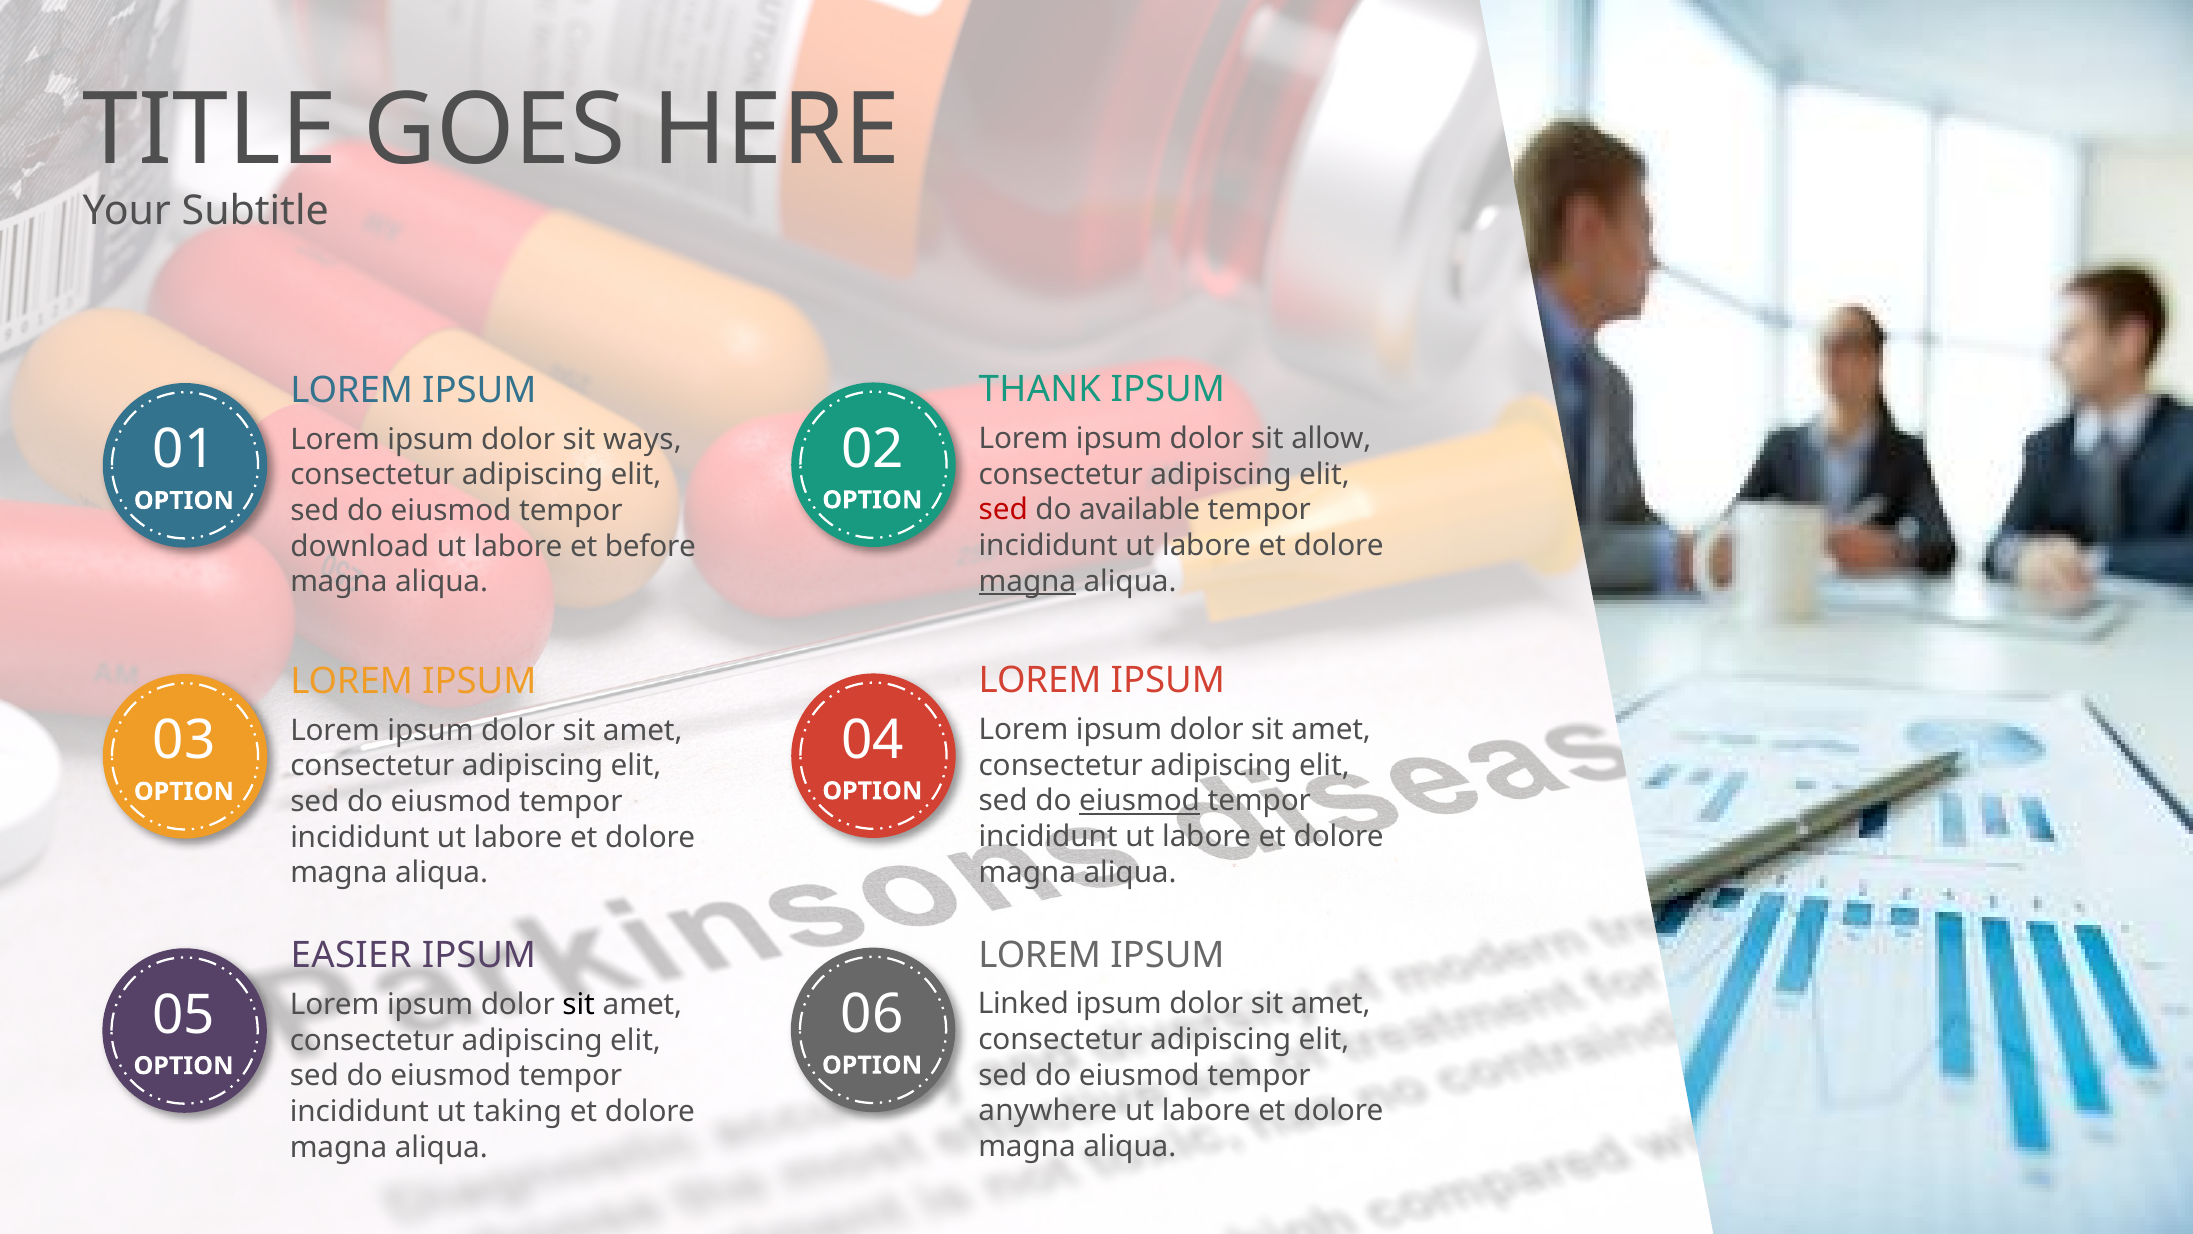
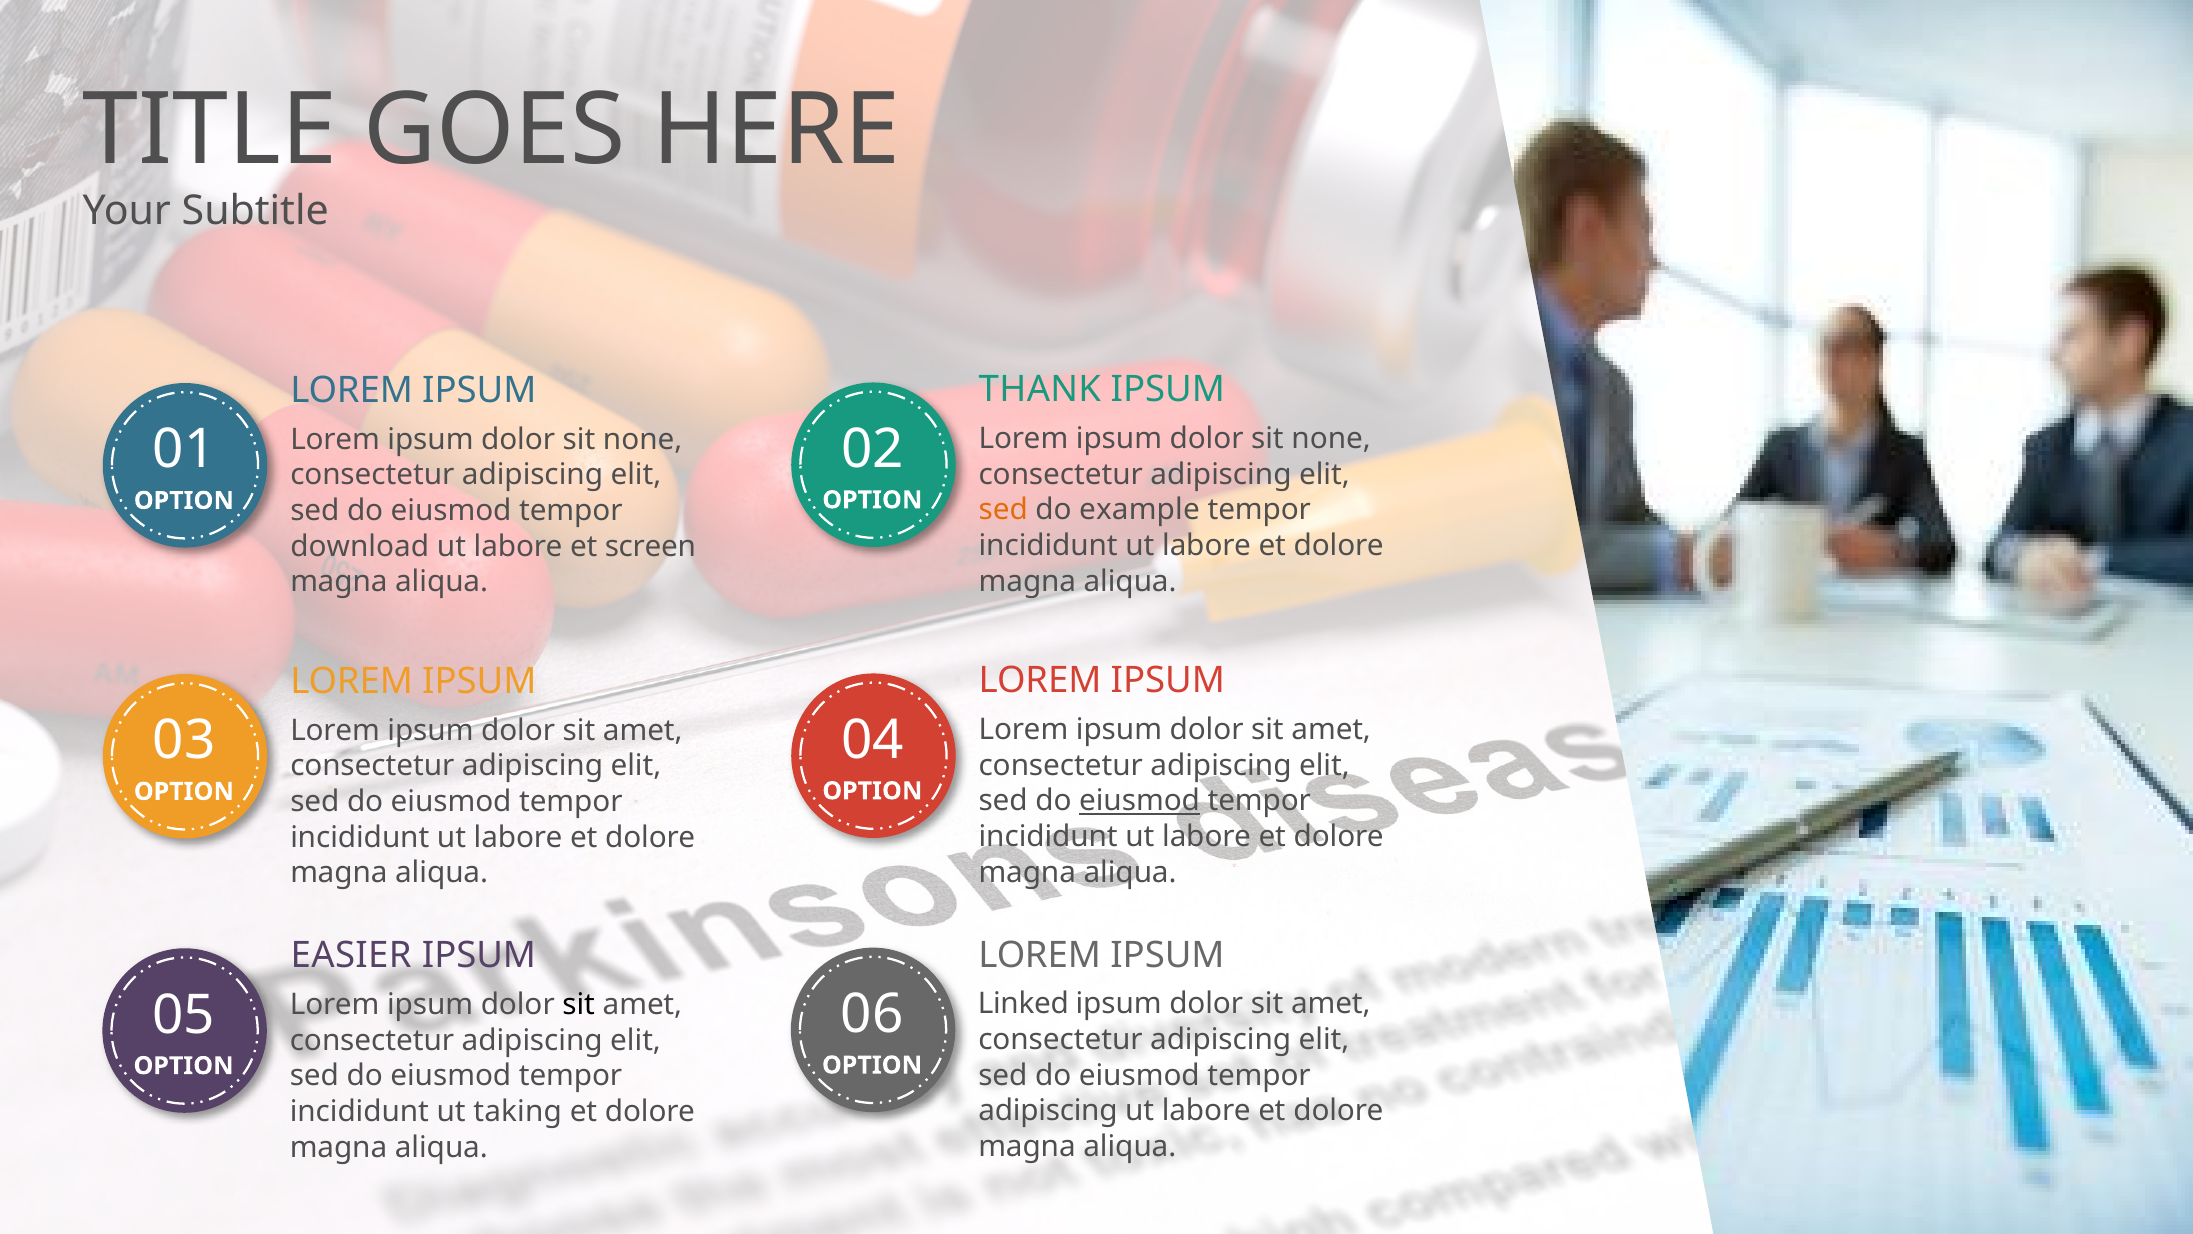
allow: allow -> none (1331, 439)
ways: ways -> none (643, 439)
sed colour: red -> orange (1003, 510)
available: available -> example (1139, 510)
before: before -> screen (650, 546)
magna underline: present -> none (1027, 581)
anywhere: anywhere -> adipiscing (1048, 1111)
